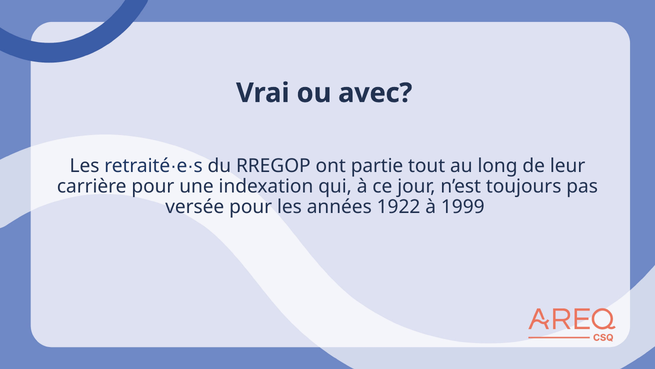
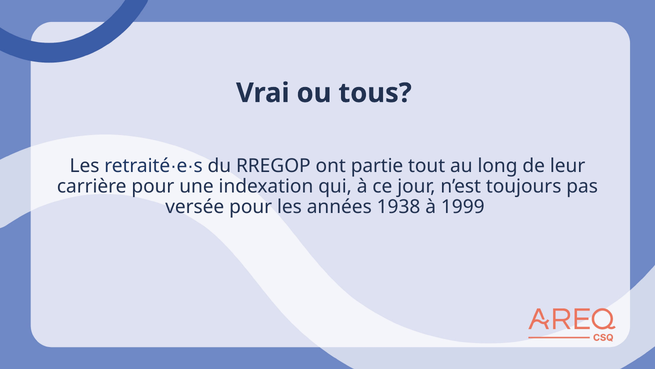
avec: avec -> tous (375, 93)
1922: 1922 -> 1938 (399, 207)
